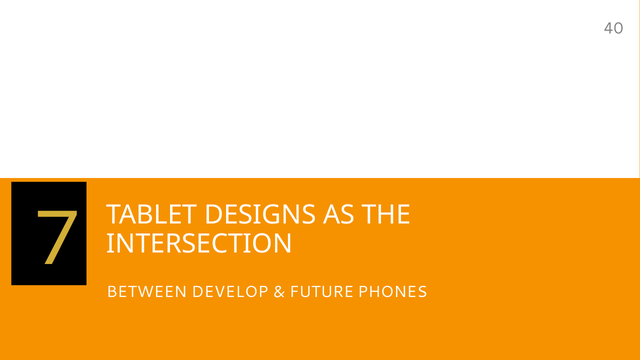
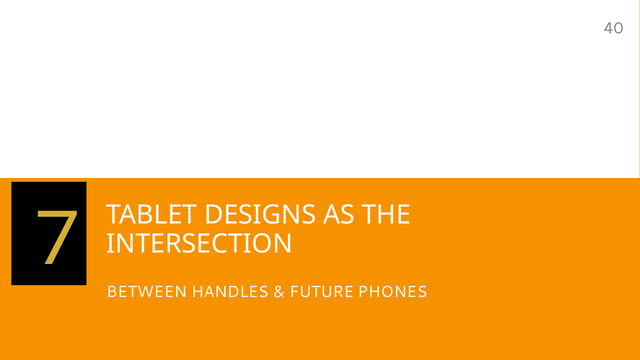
DEVELOP: DEVELOP -> HANDLES (230, 292)
